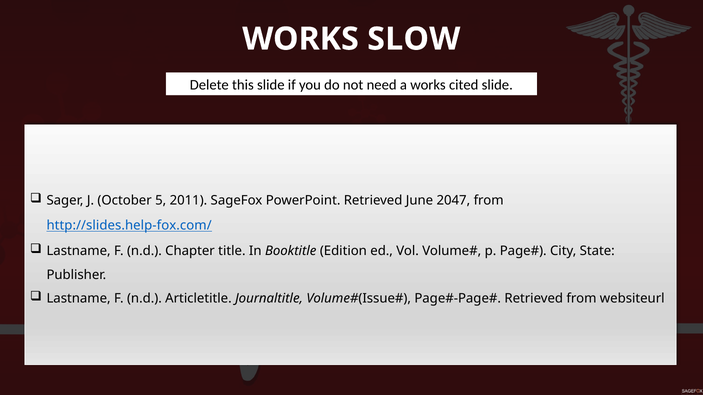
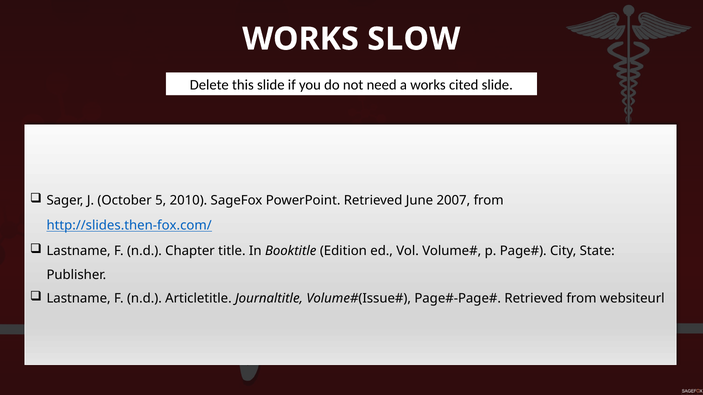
2011: 2011 -> 2010 (188, 201)
2047: 2047 -> 2007 (453, 201)
http://slides.help-fox.com/: http://slides.help-fox.com/ -> http://slides.then-fox.com/ (129, 225)
